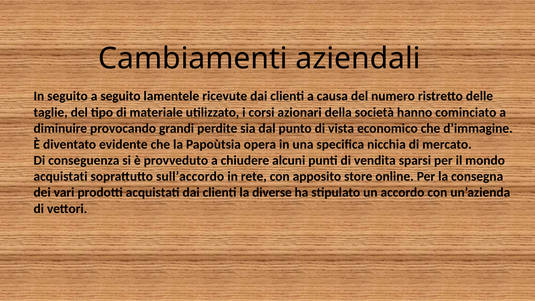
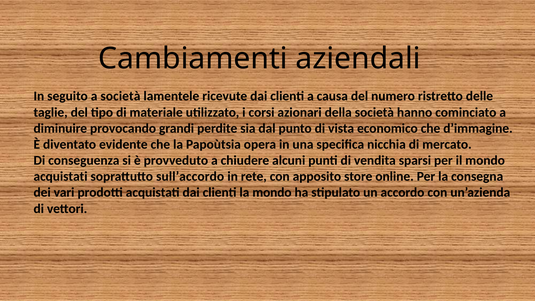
a seguito: seguito -> società (120, 96)
la diverse: diverse -> mondo (272, 193)
